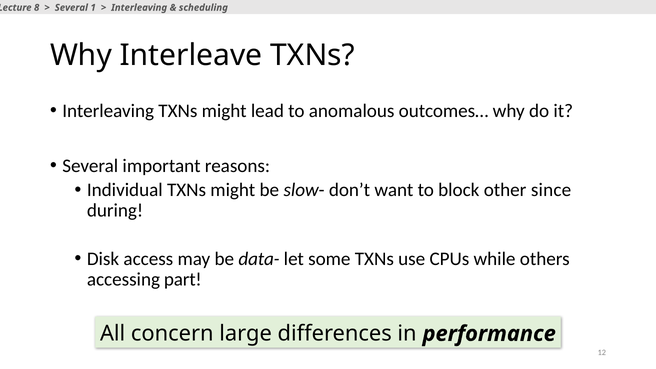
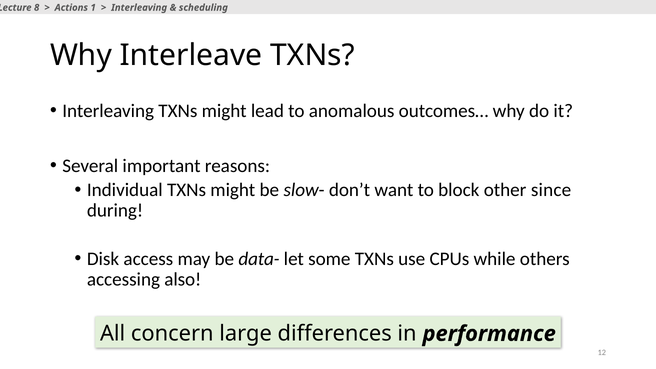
Several: Several -> Actions (71, 8)
part: part -> also (183, 279)
